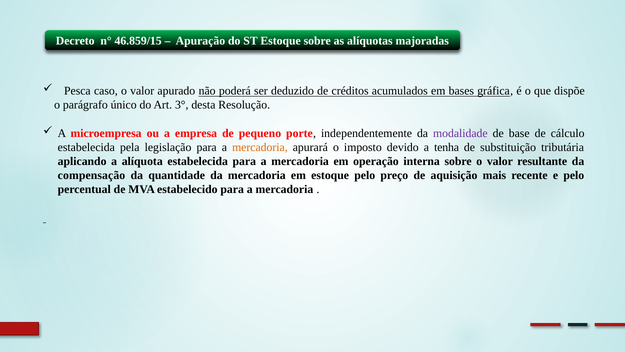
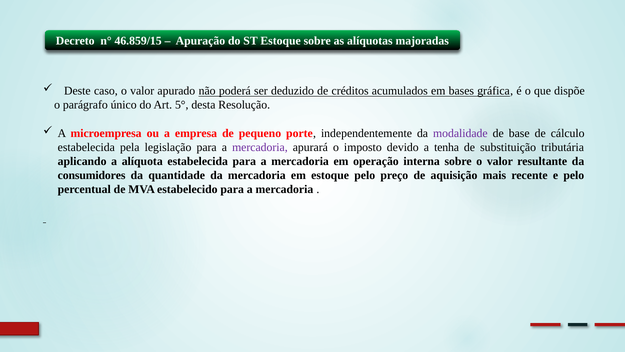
Pesca: Pesca -> Deste (77, 91)
3°: 3° -> 5° (182, 105)
mercadoria colour: orange -> purple (260, 147)
compensação: compensação -> consumidores (92, 175)
